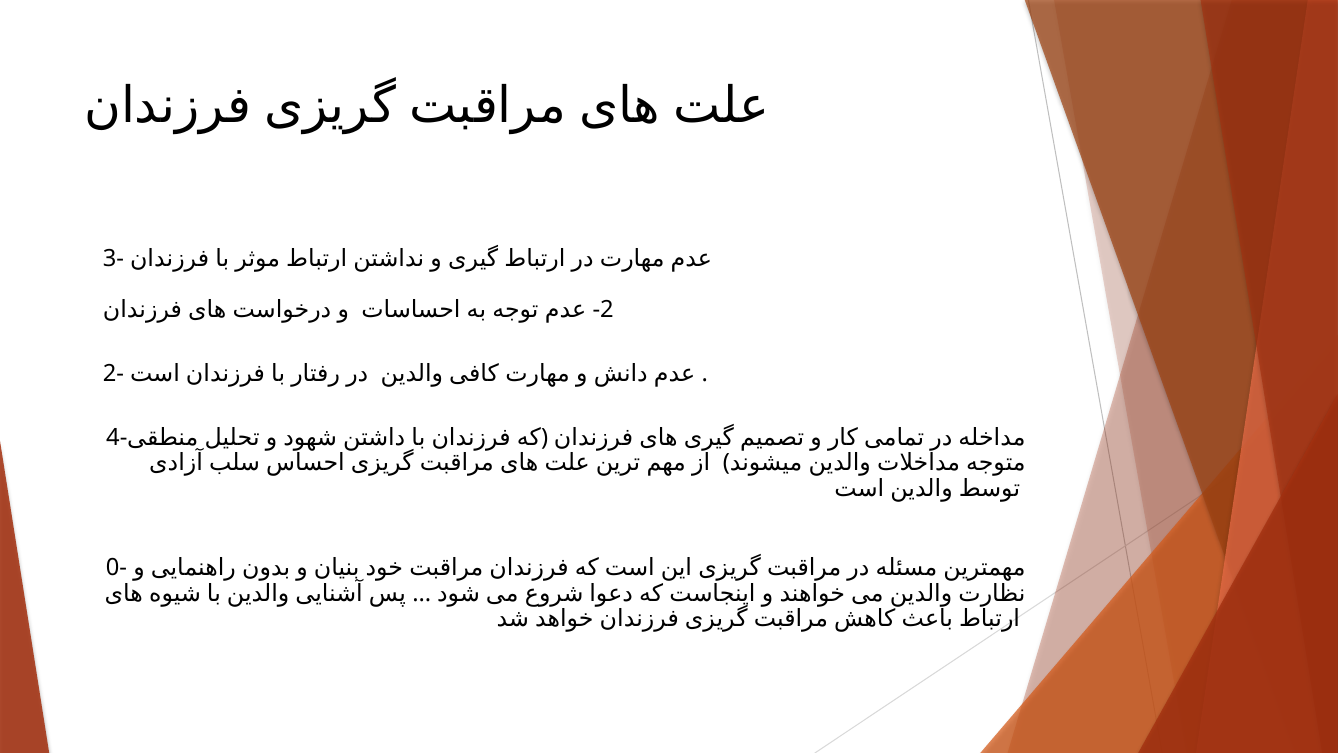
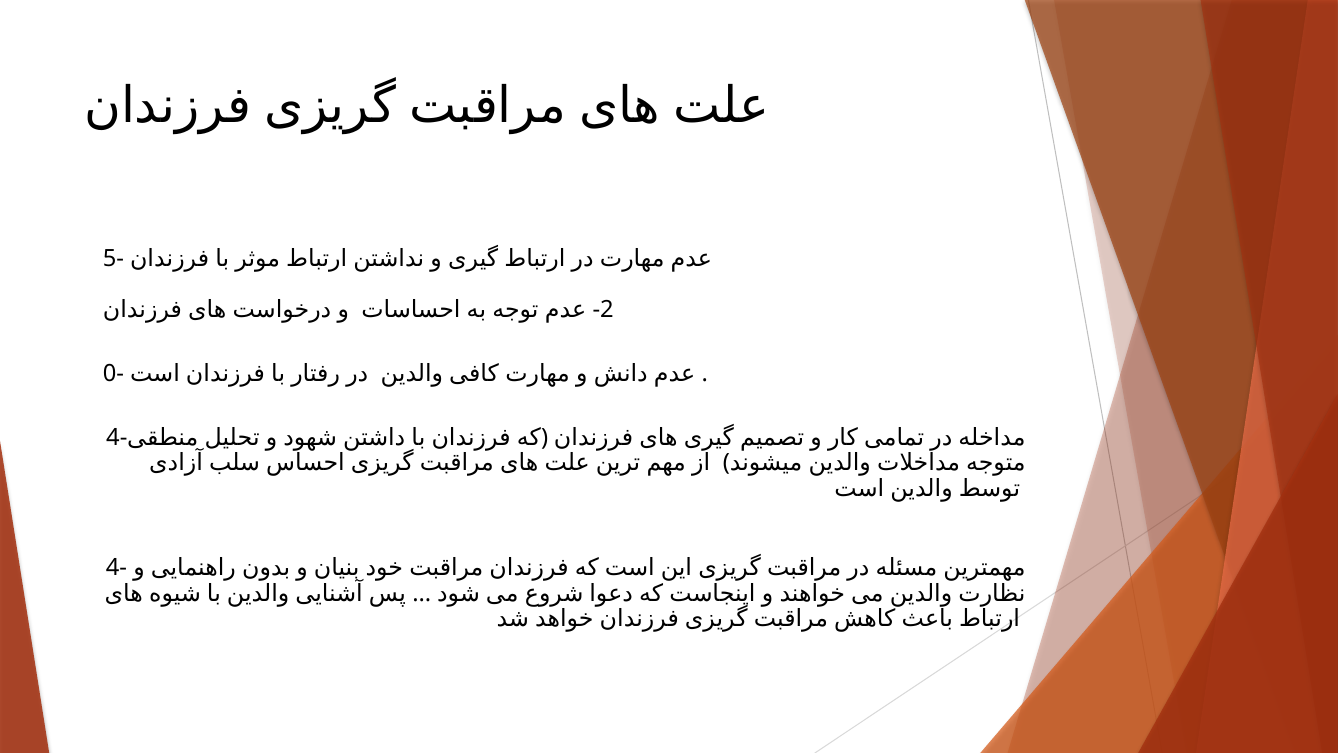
3-: 3- -> 5- (113, 258)
2-: 2- -> 0- (113, 373)
0-: 0- -> 4- (116, 567)
